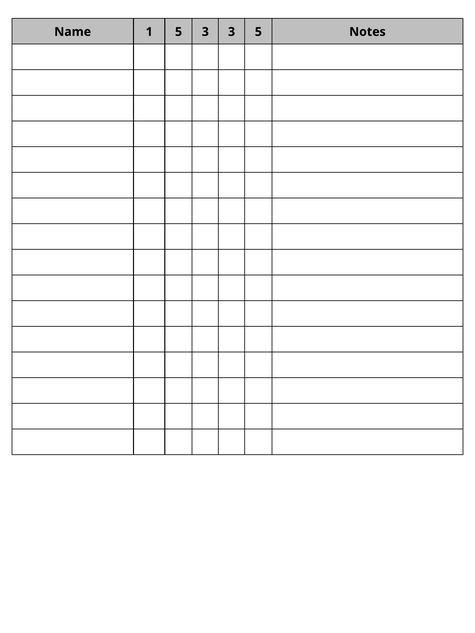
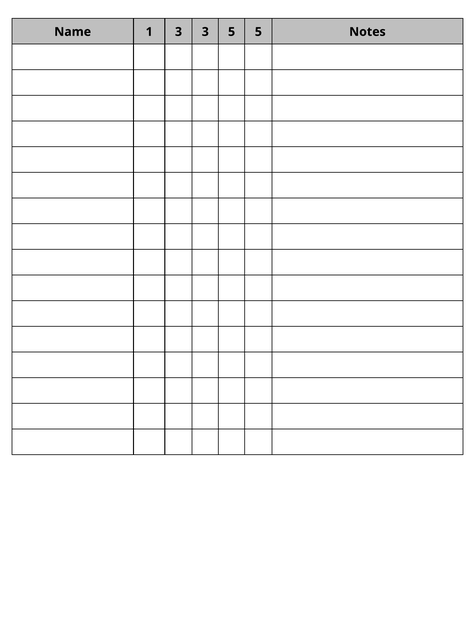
1 5: 5 -> 3 (179, 32)
3 3: 3 -> 5 (232, 32)
